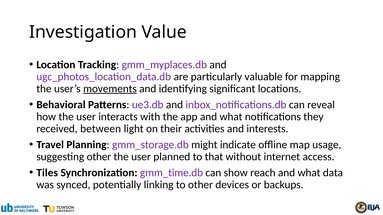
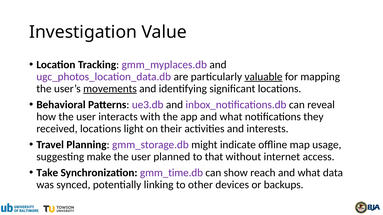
valuable underline: none -> present (264, 77)
received between: between -> locations (101, 129)
suggesting other: other -> make (99, 157)
Tiles: Tiles -> Take (47, 173)
